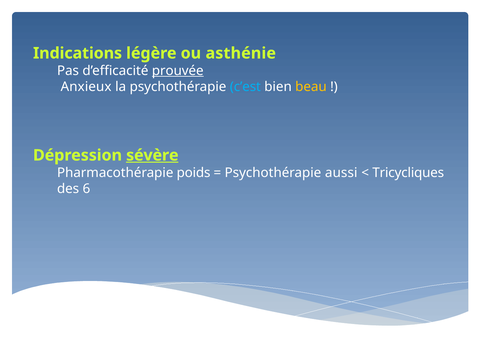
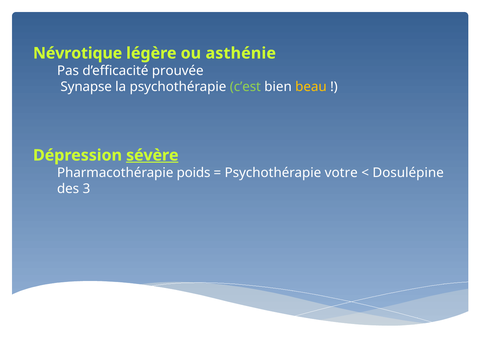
Indications: Indications -> Névrotique (78, 53)
prouvée underline: present -> none (178, 71)
Anxieux: Anxieux -> Synapse (86, 87)
c’est colour: light blue -> light green (245, 87)
aussi: aussi -> votre (341, 173)
Tricycliques: Tricycliques -> Dosulépine (408, 173)
6: 6 -> 3 (86, 189)
